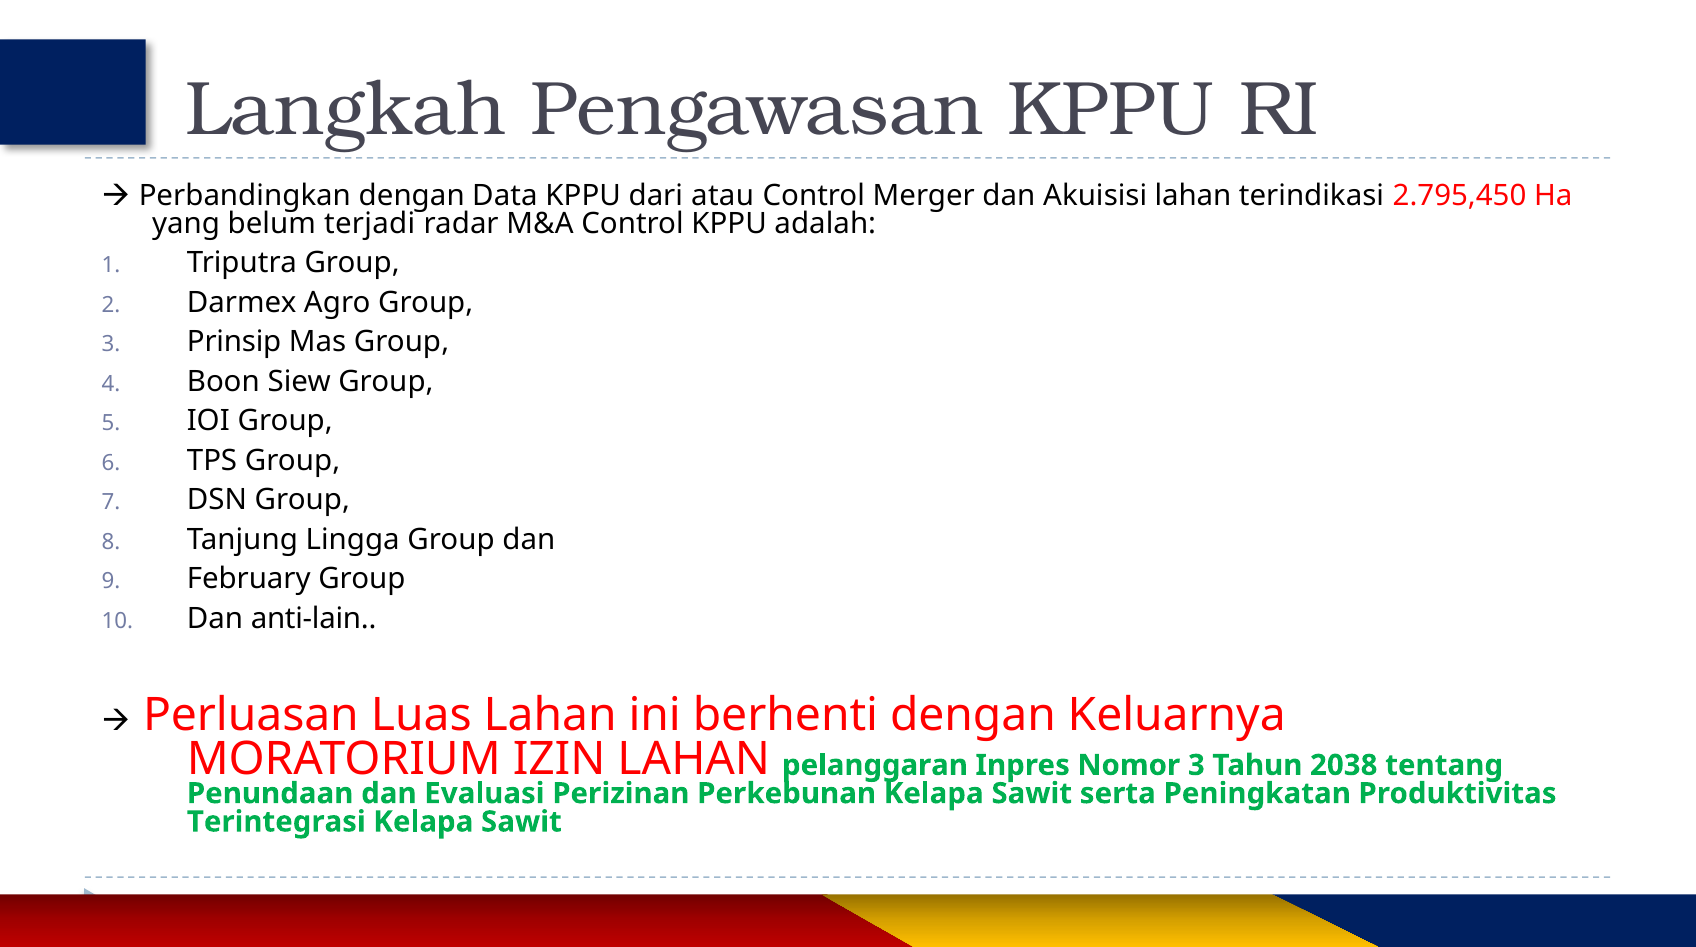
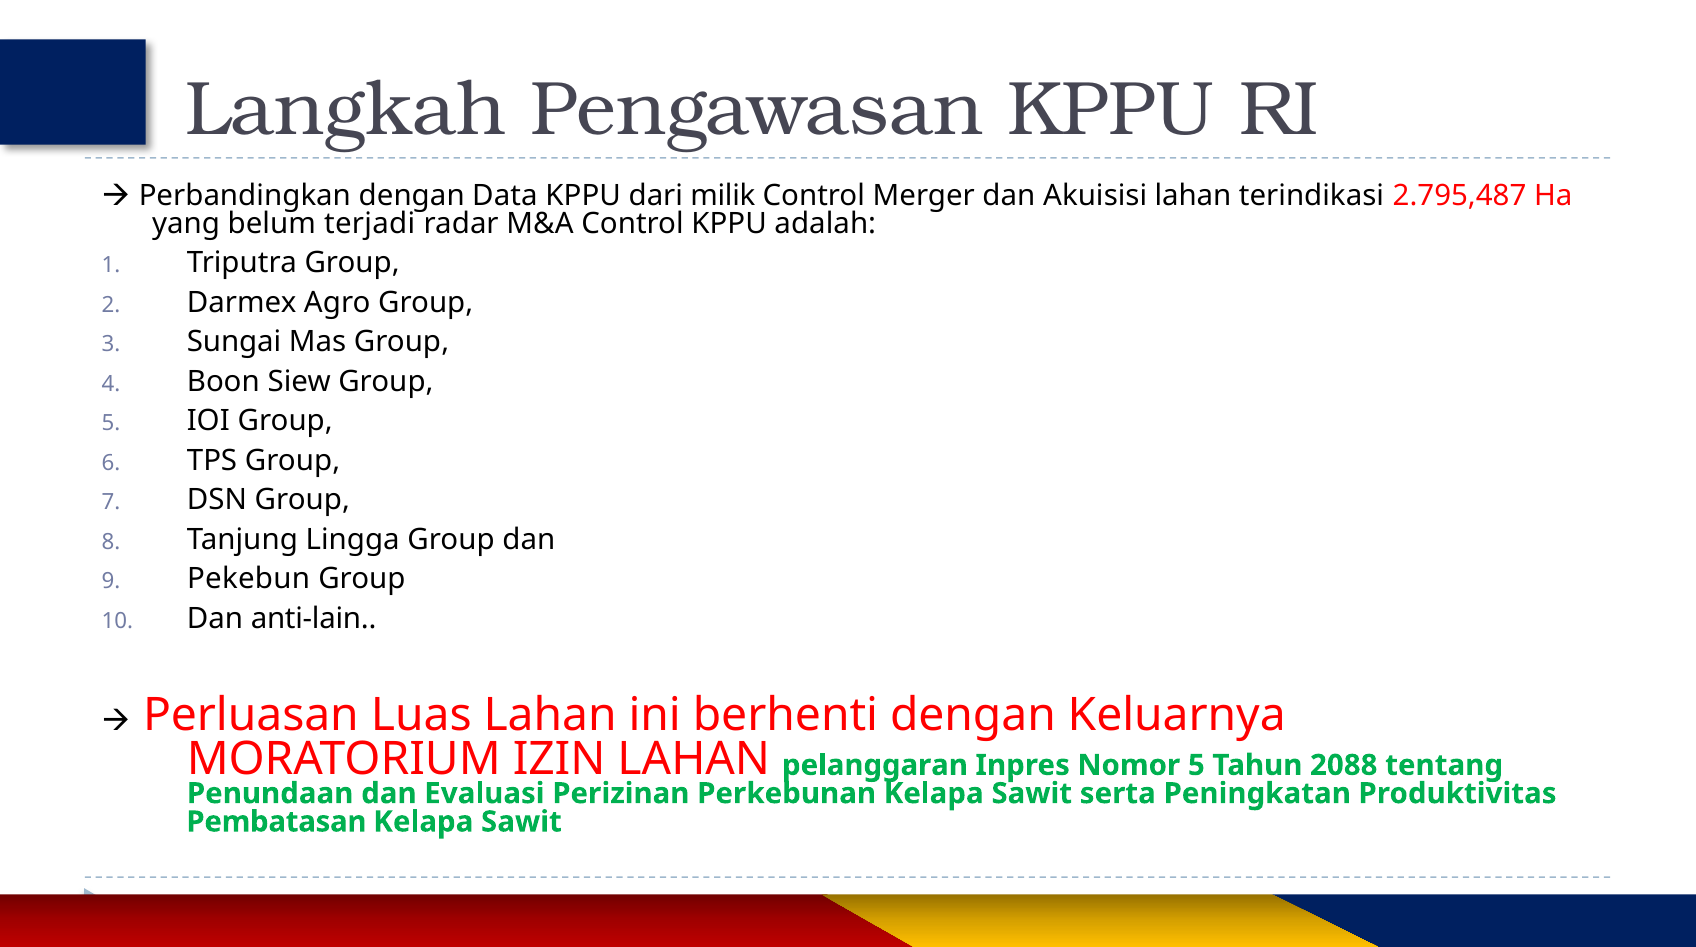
atau: atau -> milik (723, 195)
2.795,450: 2.795,450 -> 2.795,487 (1460, 195)
Prinsip: Prinsip -> Sungai (234, 342)
February: February -> Pekebun (249, 579)
Nomor 3: 3 -> 5 (1196, 765)
2038: 2038 -> 2088 (1344, 765)
Terintegrasi: Terintegrasi -> Pembatasan (276, 821)
